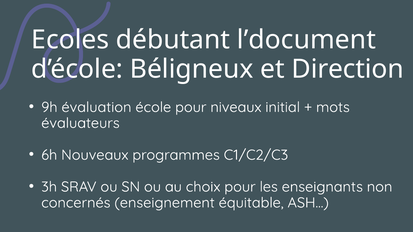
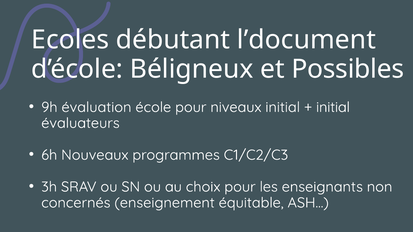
Direction: Direction -> Possibles (348, 69)
mots: mots -> initial (333, 107)
